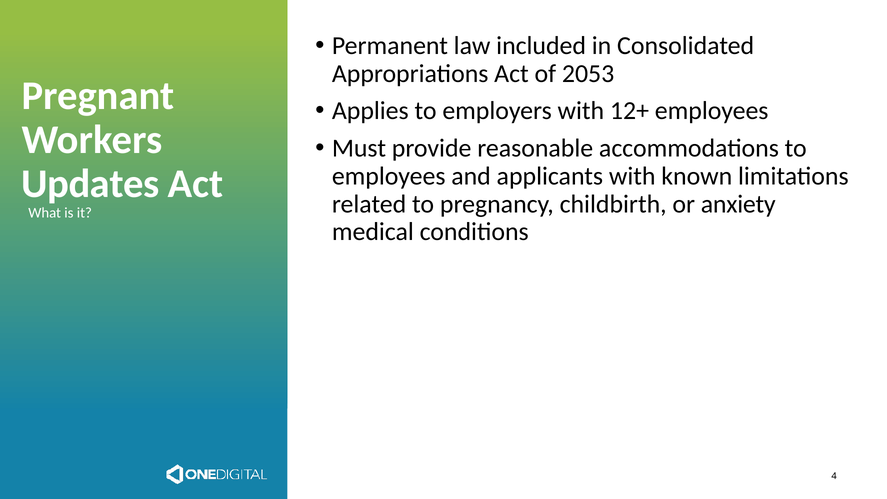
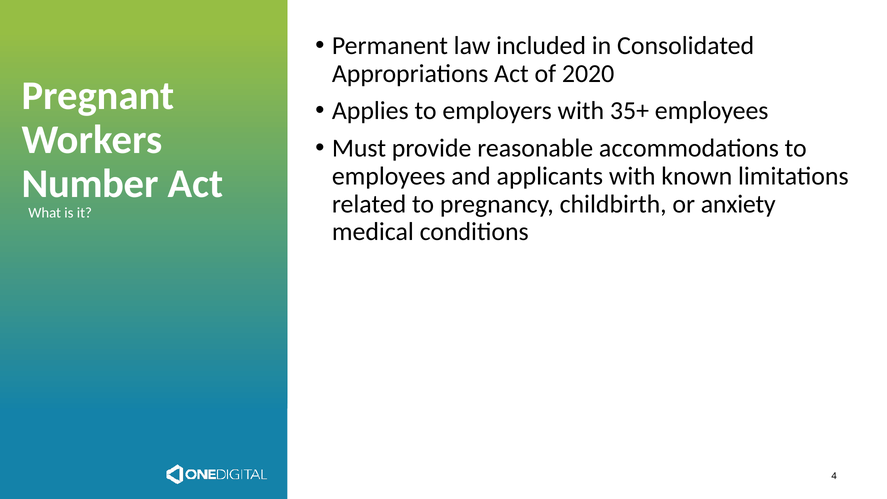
2053: 2053 -> 2020 (588, 74)
12+: 12+ -> 35+ (629, 111)
Updates: Updates -> Number (90, 184)
